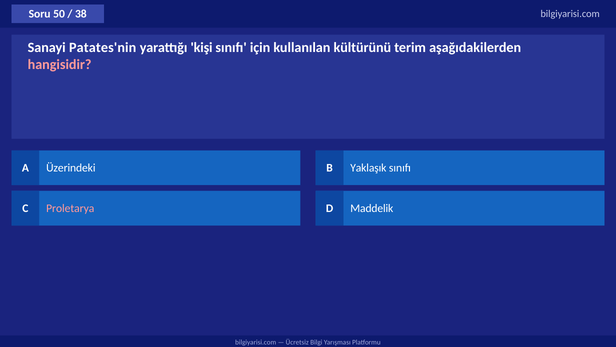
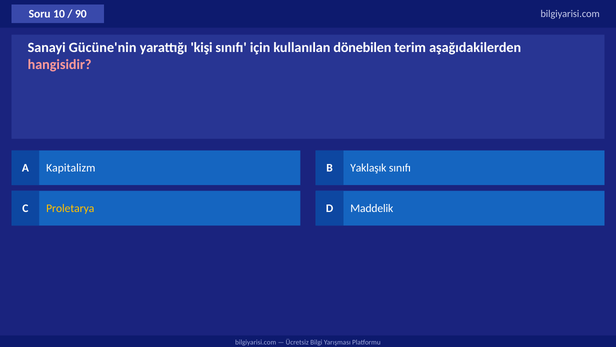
50: 50 -> 10 (59, 14)
38: 38 -> 90 (81, 14)
Patates'nin: Patates'nin -> Gücüne'nin (103, 47)
kültürünü: kültürünü -> dönebilen (362, 47)
Üzerindeki: Üzerindeki -> Kapitalizm (71, 168)
Proletarya colour: pink -> yellow (70, 208)
